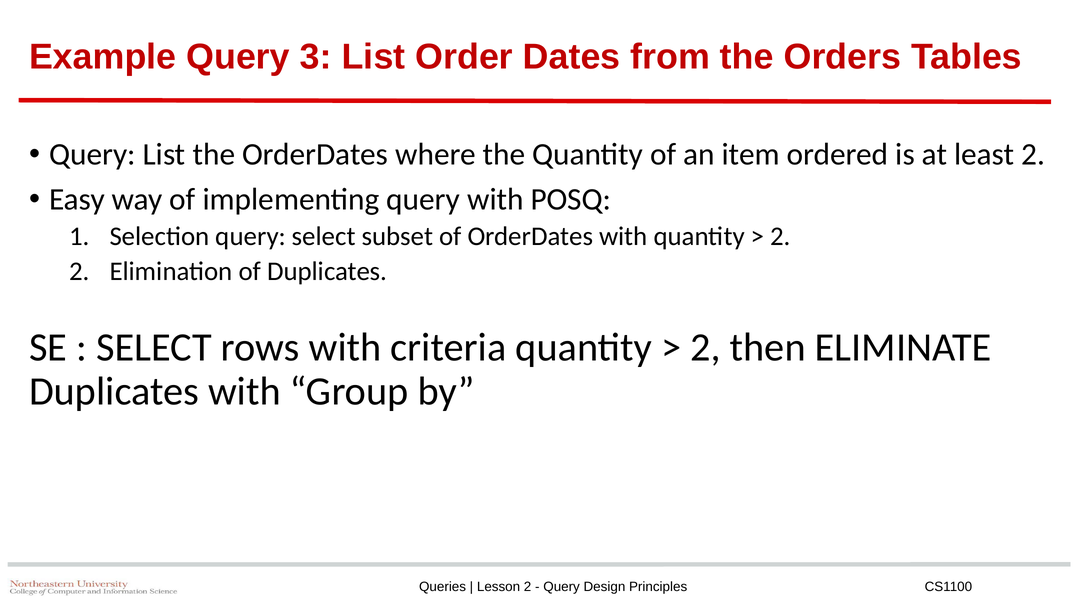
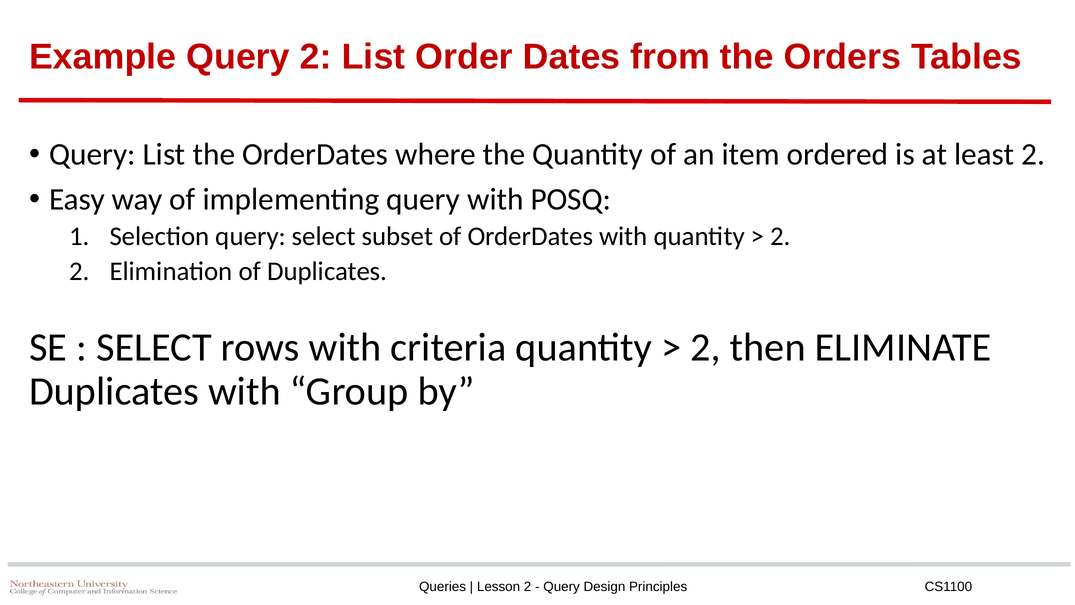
Query 3: 3 -> 2 (316, 57)
